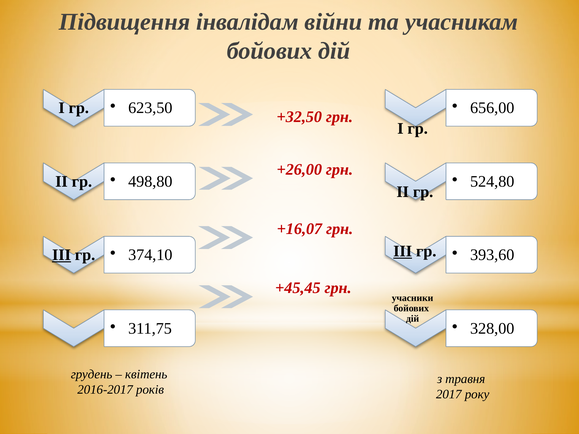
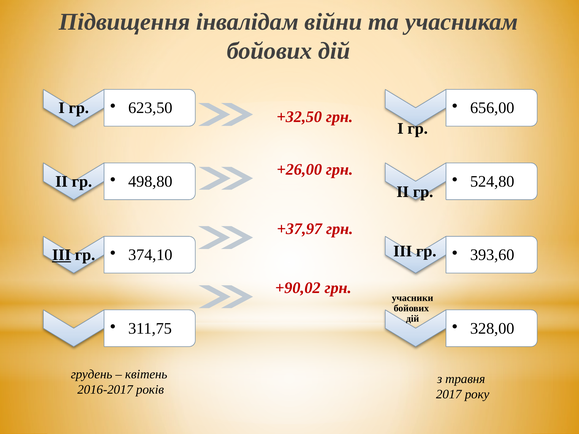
+16,07: +16,07 -> +37,97 (299, 229)
ІІІ underline: present -> none (403, 251)
+45,45: +45,45 -> +90,02 (298, 288)
